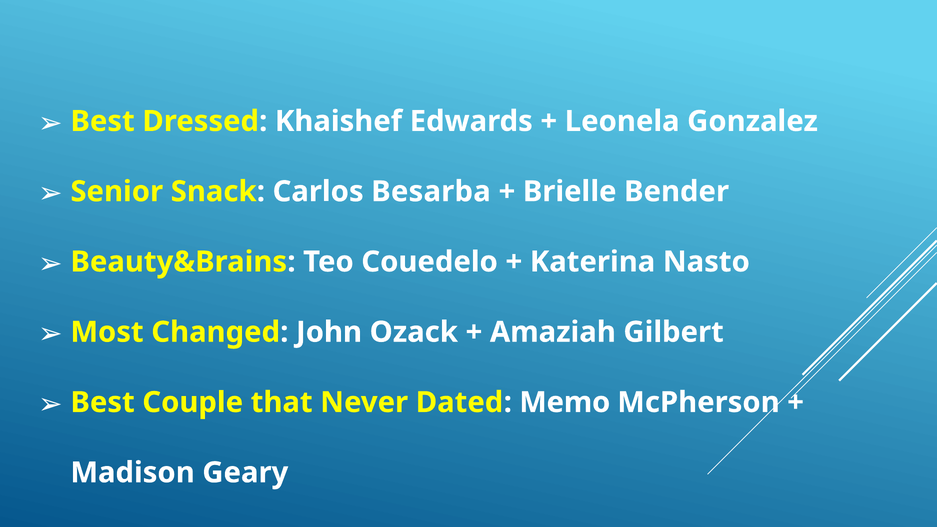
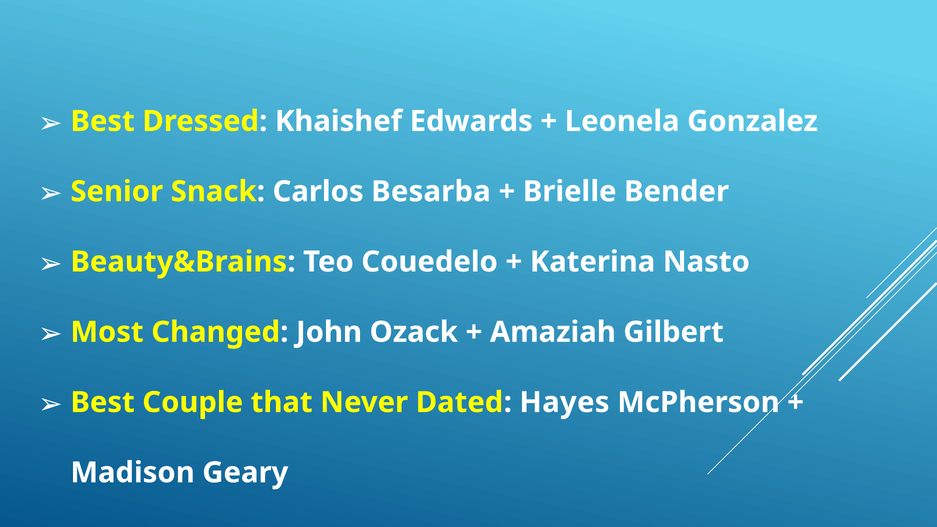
Memo: Memo -> Hayes (564, 402)
